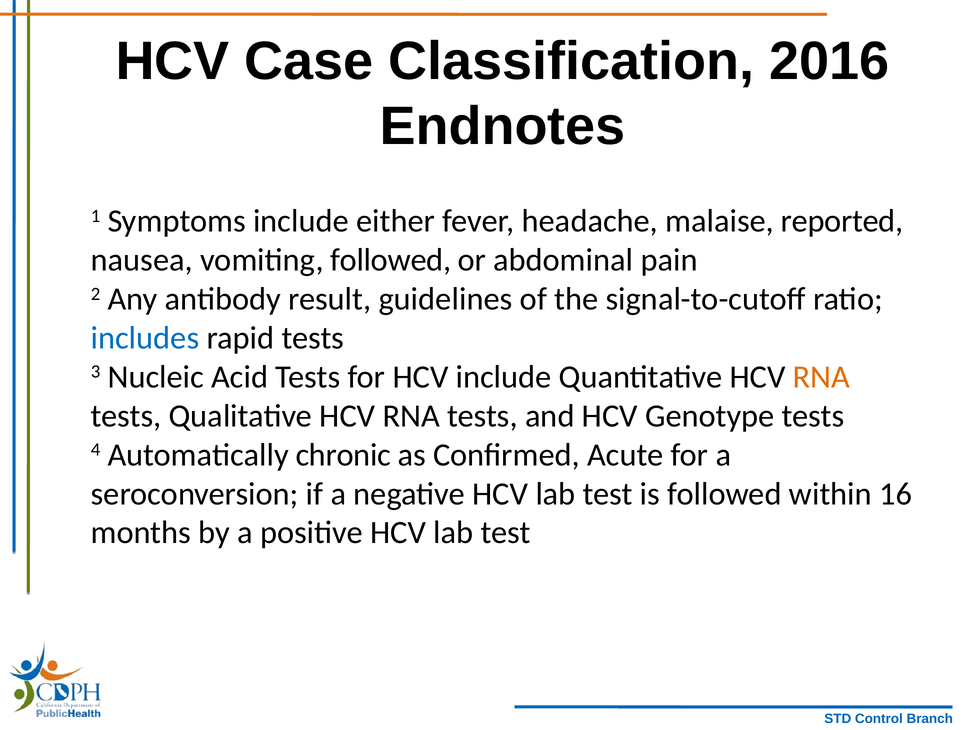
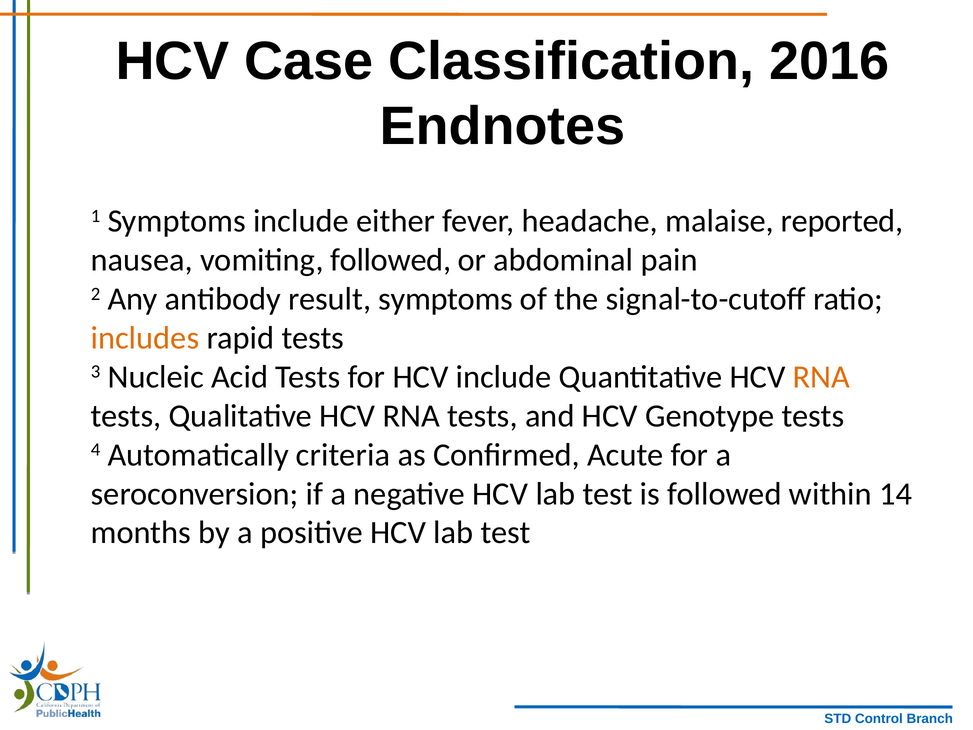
result guidelines: guidelines -> symptoms (446, 299)
includes colour: blue -> orange (145, 338)
chronic: chronic -> criteria (343, 455)
16: 16 -> 14 (896, 494)
